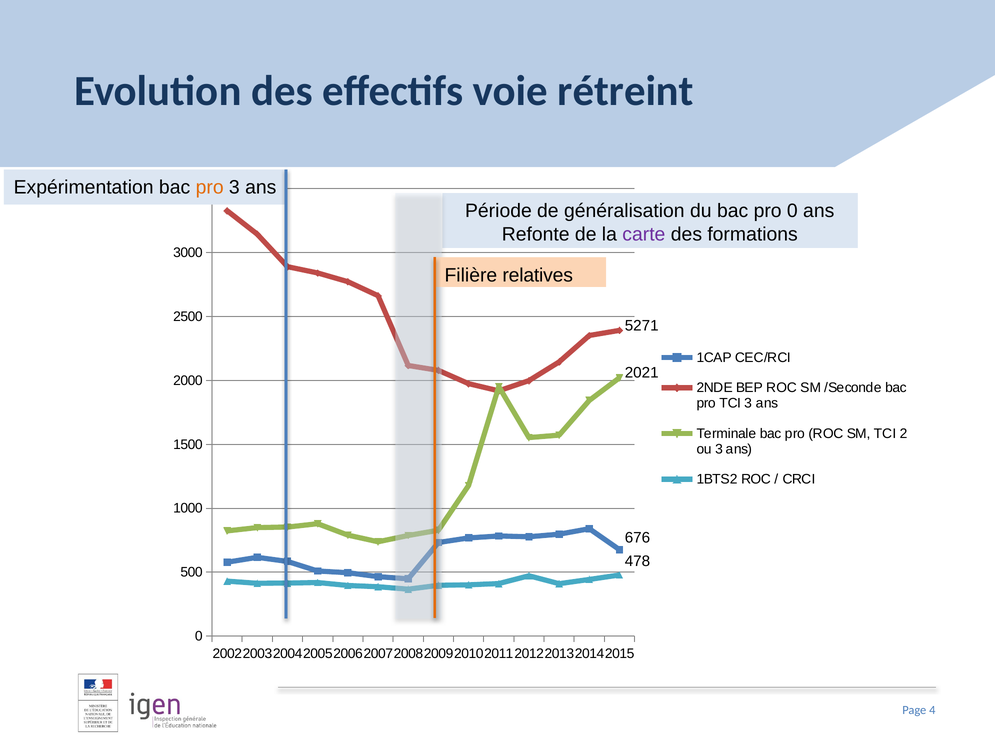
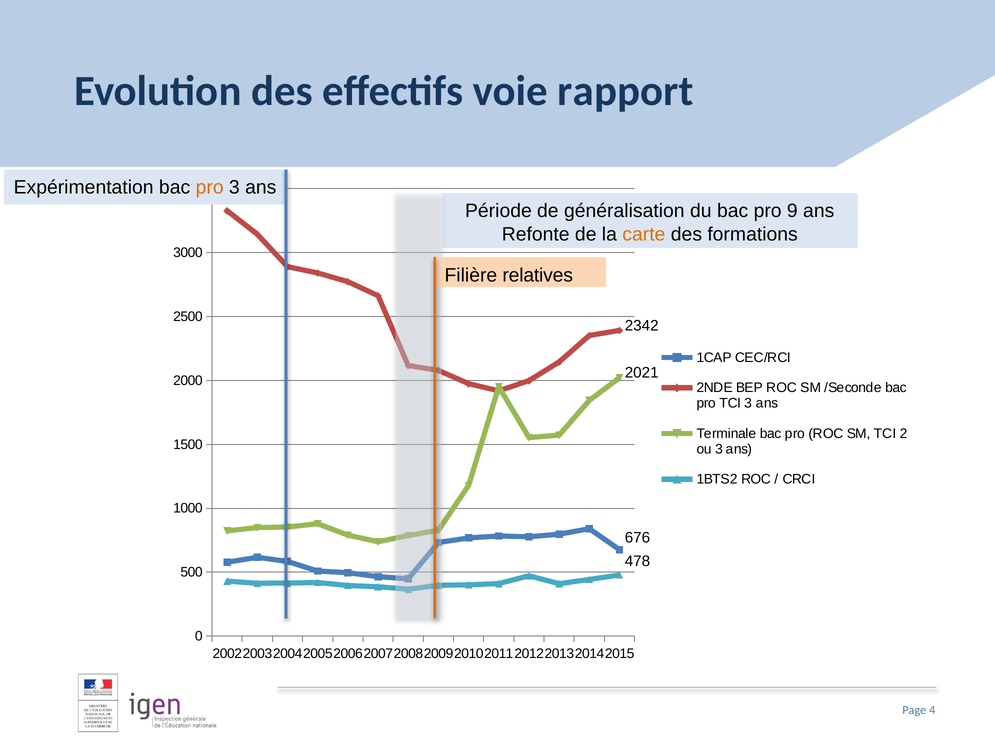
rétreint: rétreint -> rapport (625, 91)
pro 0: 0 -> 9 (792, 211)
carte colour: purple -> orange (644, 234)
5271: 5271 -> 2342 (642, 325)
